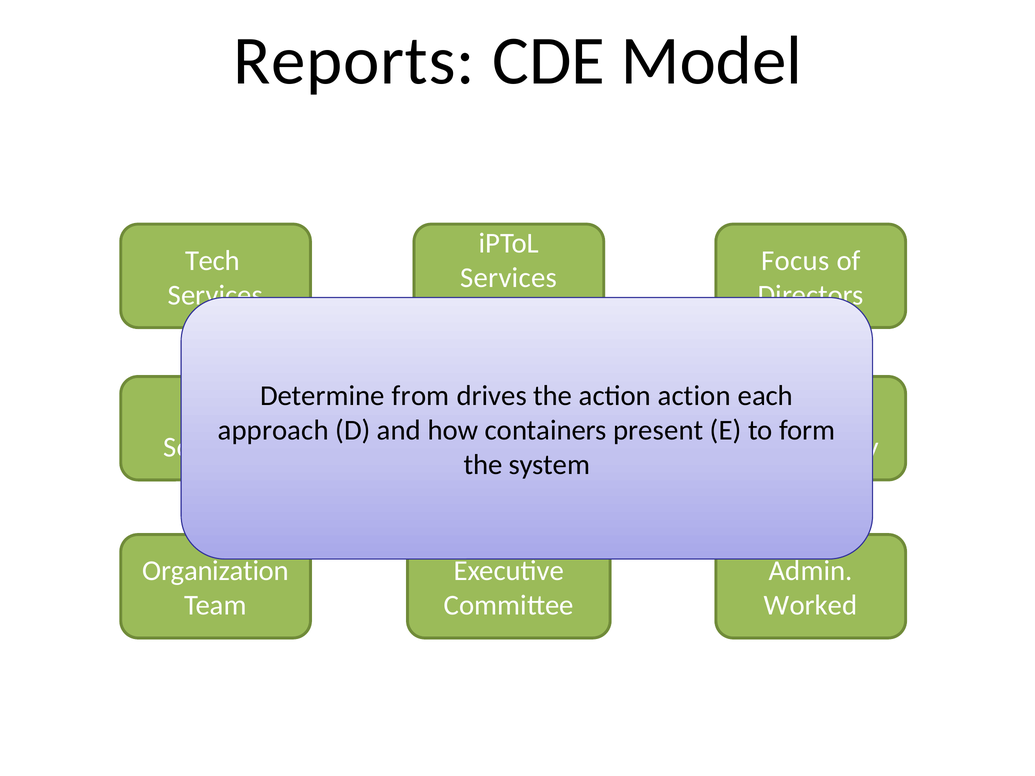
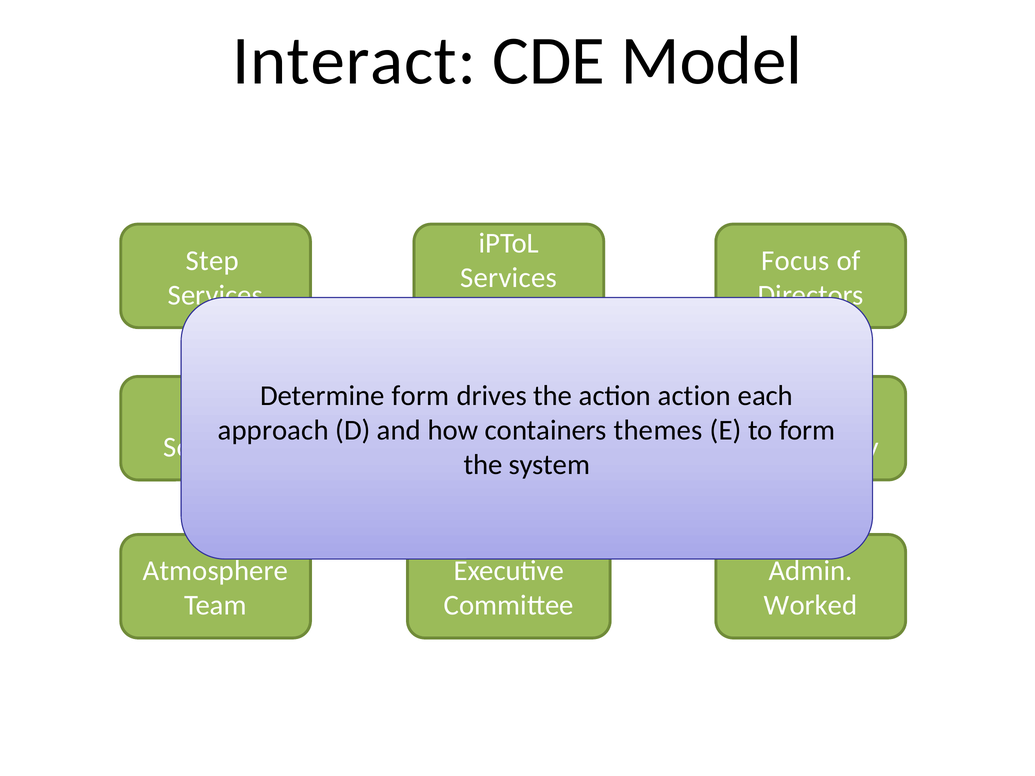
Reports: Reports -> Interact (354, 61)
Tech: Tech -> Step (212, 261)
Determine from: from -> form (421, 396)
present: present -> themes (658, 430)
Organization: Organization -> Atmosphere (215, 571)
